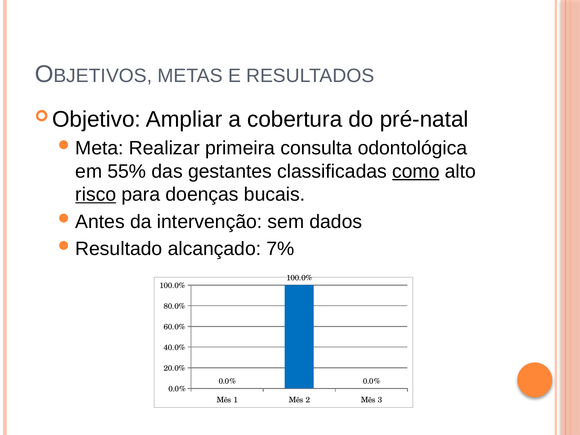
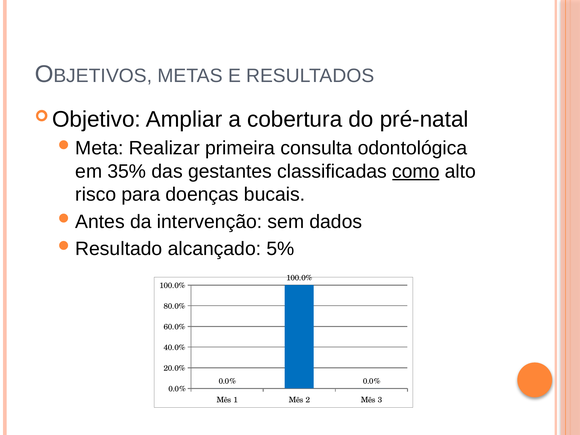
55%: 55% -> 35% (127, 171)
risco underline: present -> none (96, 195)
7%: 7% -> 5% (281, 249)
